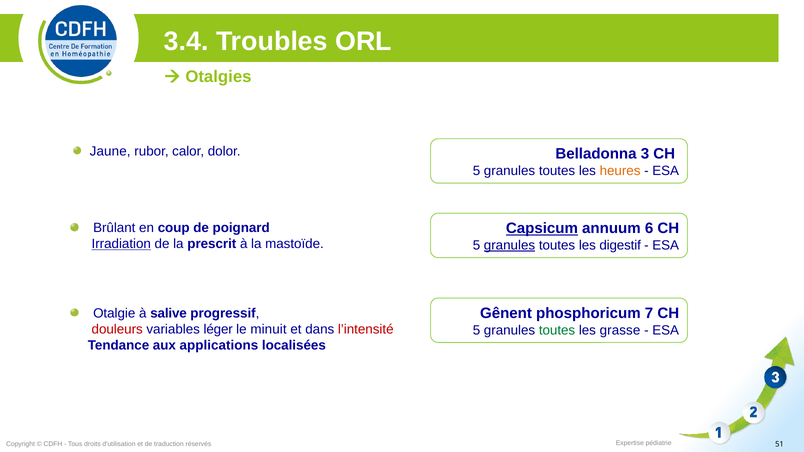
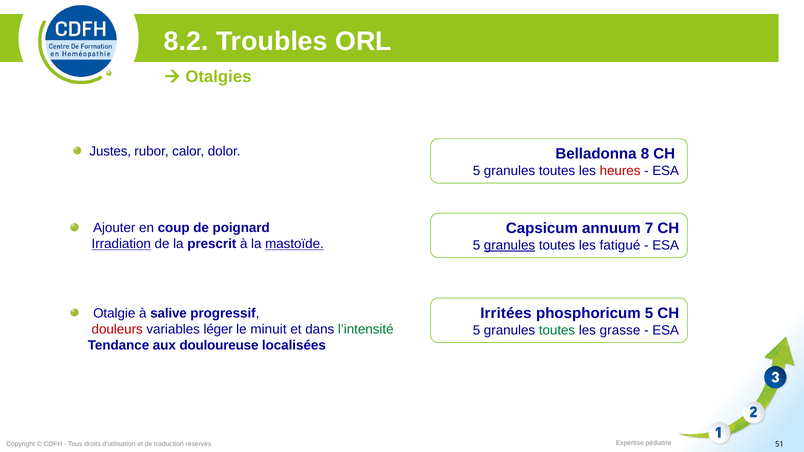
3.4: 3.4 -> 8.2 (186, 42)
Jaune: Jaune -> Justes (110, 151)
3: 3 -> 8 (645, 154)
heures colour: orange -> red (620, 171)
Capsicum underline: present -> none (542, 229)
6: 6 -> 7 (649, 229)
Brûlant: Brûlant -> Ajouter (114, 228)
mastoïde underline: none -> present (294, 244)
digestif: digestif -> fatigué (620, 246)
Gênent: Gênent -> Irritées (506, 313)
phosphoricum 7: 7 -> 5 (649, 313)
l’intensité colour: red -> green (366, 329)
applications: applications -> douloureuse (219, 345)
